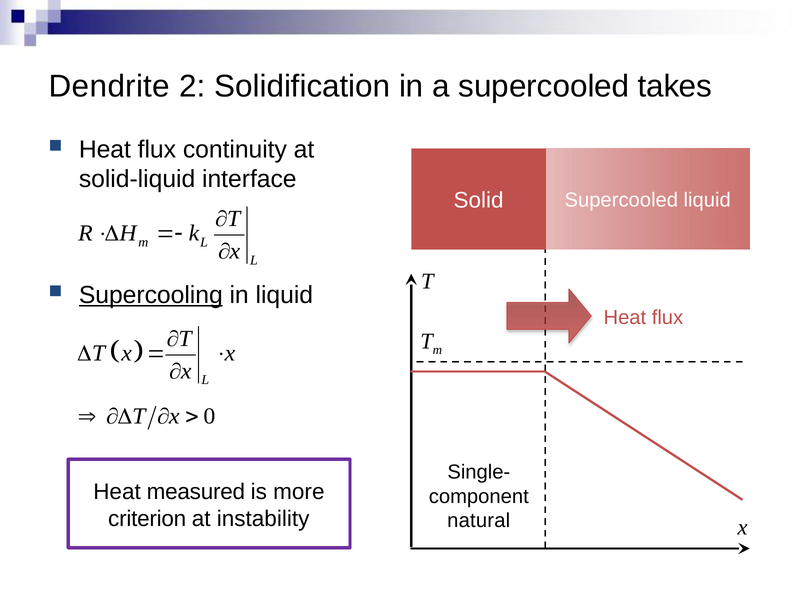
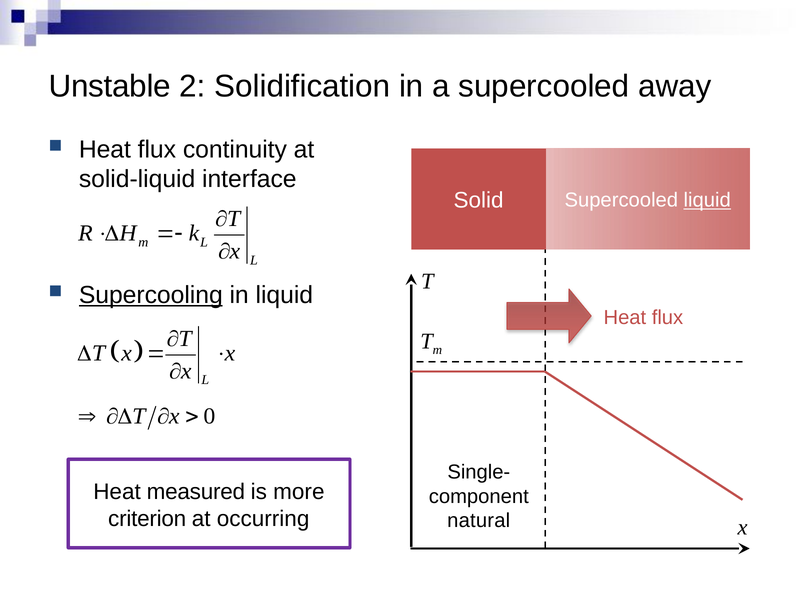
Dendrite: Dendrite -> Unstable (110, 86)
takes: takes -> away (675, 86)
liquid underline: none -> present (707, 200)
instability: instability -> occurring (263, 518)
